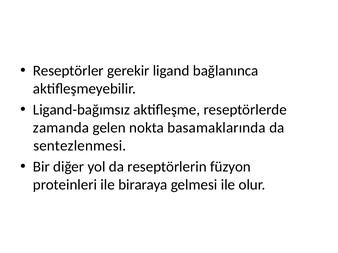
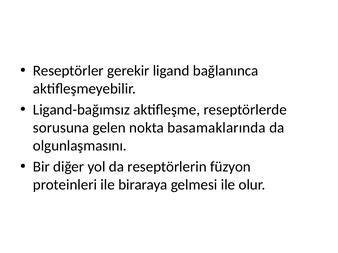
zamanda: zamanda -> sorusuna (61, 128)
sentezlenmesi: sentezlenmesi -> olgunlaşmasını (80, 146)
